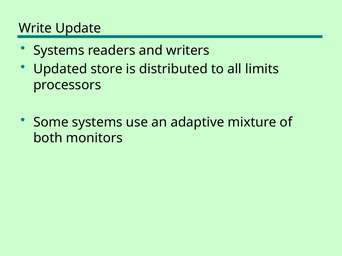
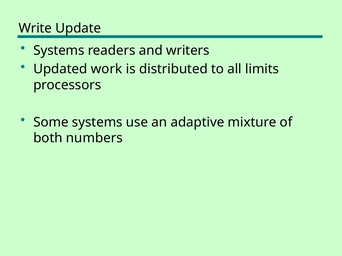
store: store -> work (107, 69)
monitors: monitors -> numbers (94, 138)
